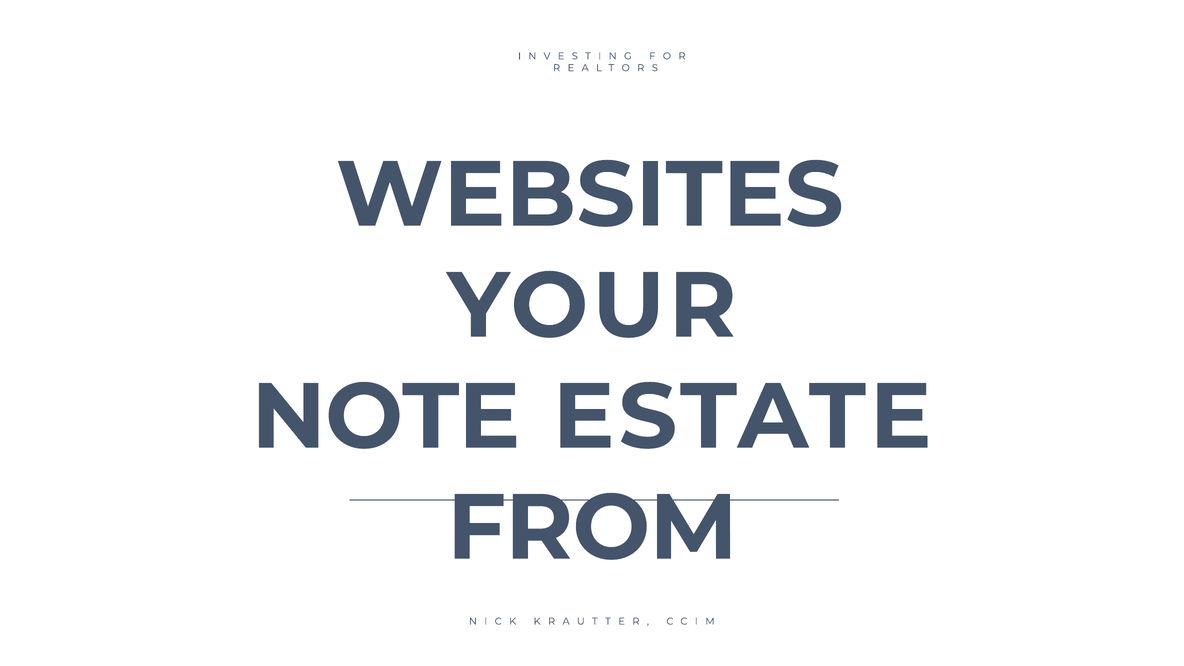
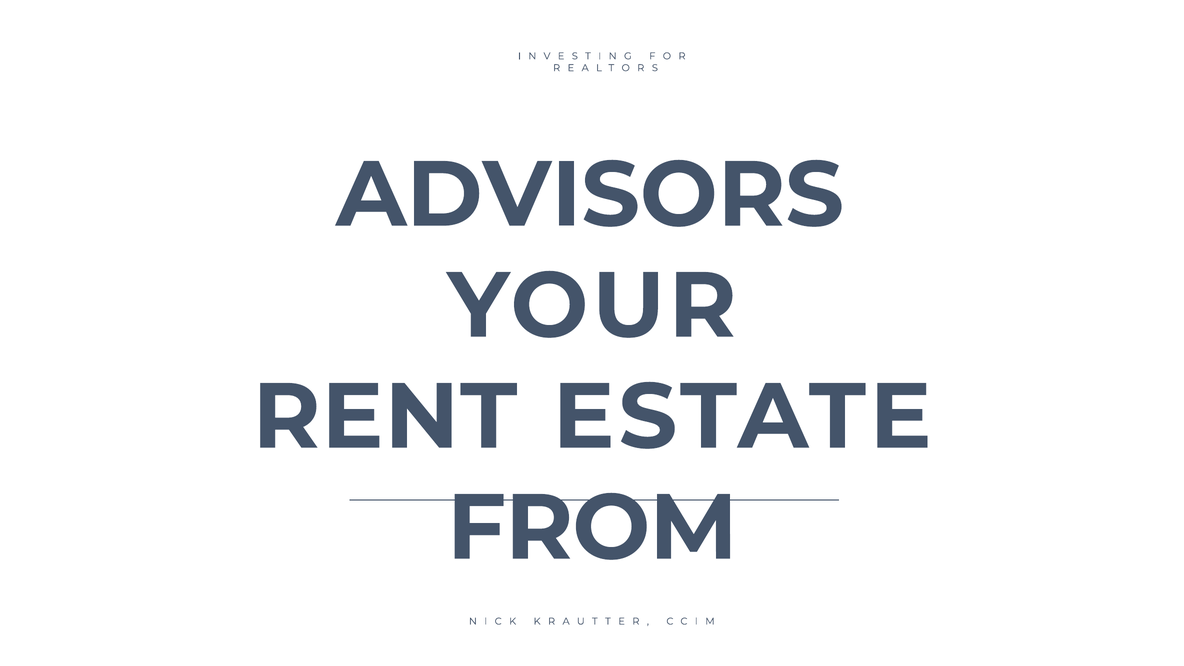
WEBSITES: WEBSITES -> ADVISORS (590, 195)
NOTE: NOTE -> RENT (385, 417)
